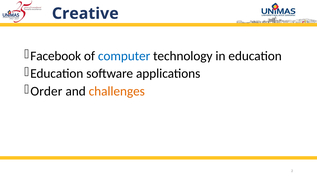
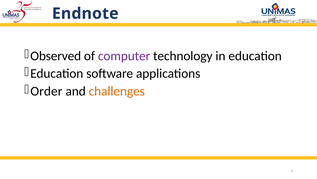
Creative: Creative -> Endnote (85, 13)
Facebook: Facebook -> Observed (56, 56)
computer colour: blue -> purple (124, 56)
